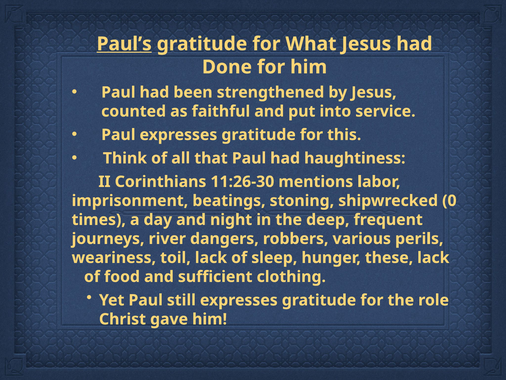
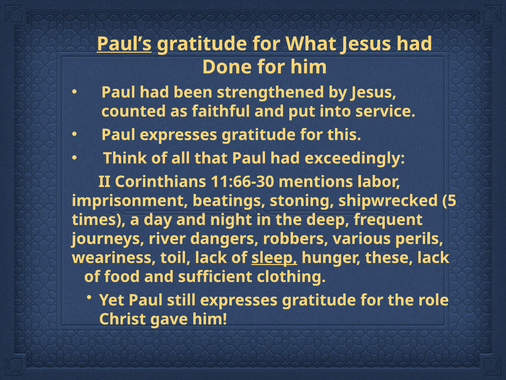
haughtiness: haughtiness -> exceedingly (355, 158)
11:26-30: 11:26-30 -> 11:66-30 (242, 181)
0: 0 -> 5 (449, 200)
sleep underline: none -> present (274, 257)
